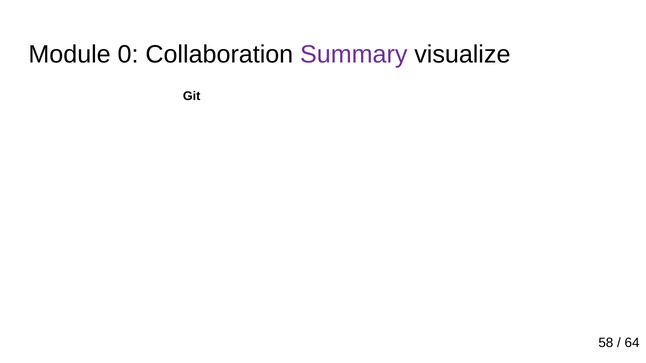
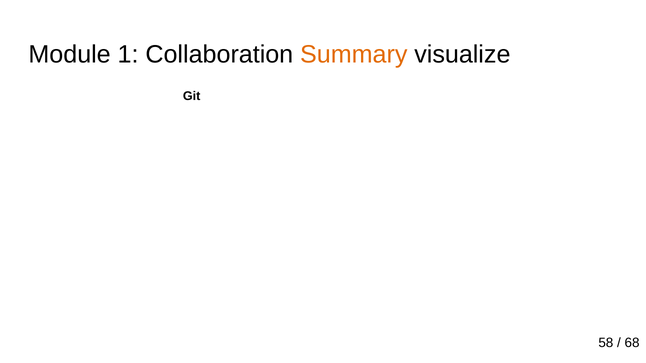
0: 0 -> 1 (128, 55)
Summary colour: purple -> orange (354, 55)
64: 64 -> 68 (632, 343)
